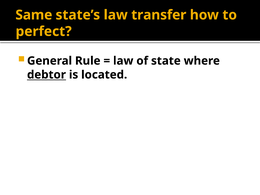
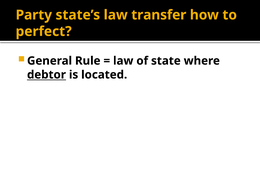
Same: Same -> Party (34, 15)
